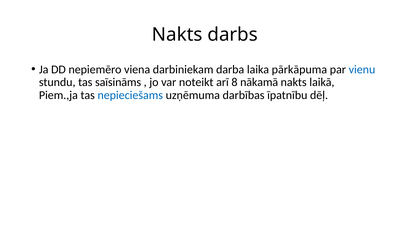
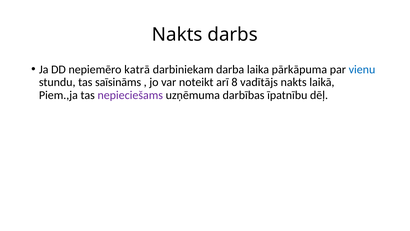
viena: viena -> katrā (137, 69)
nākamā: nākamā -> vadītājs (259, 82)
nepieciešams colour: blue -> purple (130, 95)
